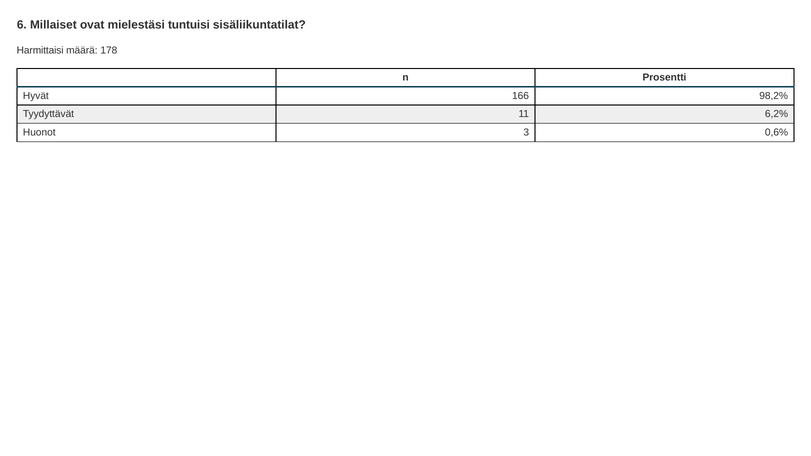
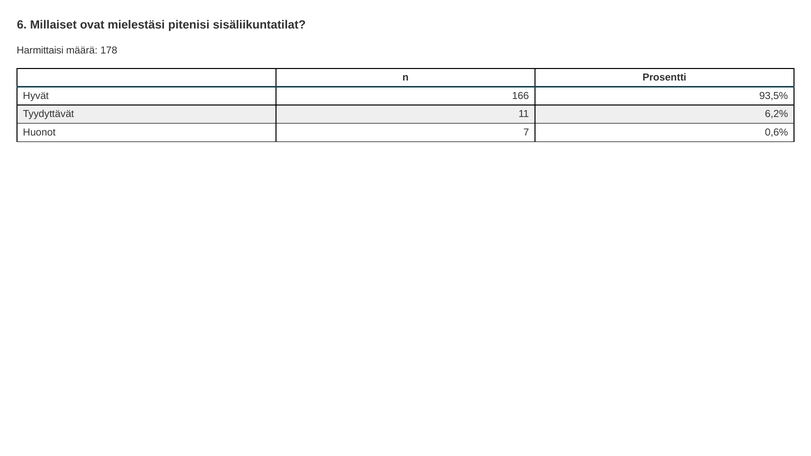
tuntuisi: tuntuisi -> pitenisi (189, 25)
98,2%: 98,2% -> 93,5% (774, 96)
3: 3 -> 7 (526, 132)
